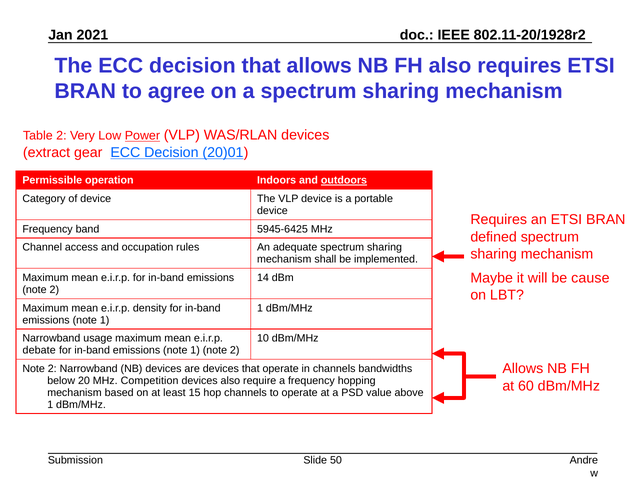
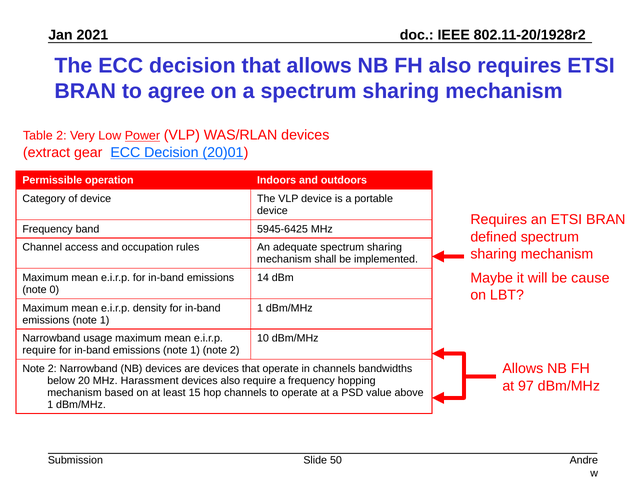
outdoors underline: present -> none (344, 180)
2: 2 -> 0 (54, 290)
debate: debate -> require (39, 350)
Competition: Competition -> Harassment (150, 381)
60: 60 -> 97 (526, 386)
